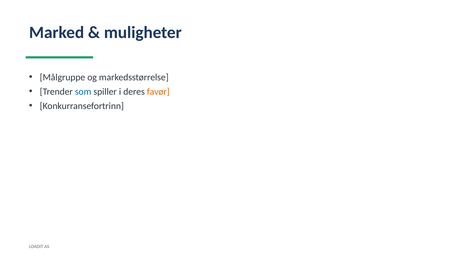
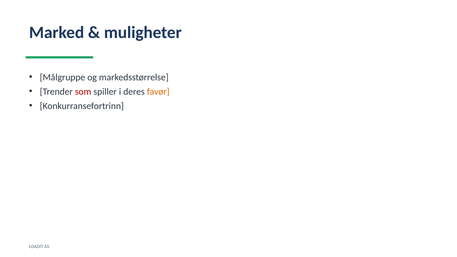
som colour: blue -> red (83, 92)
